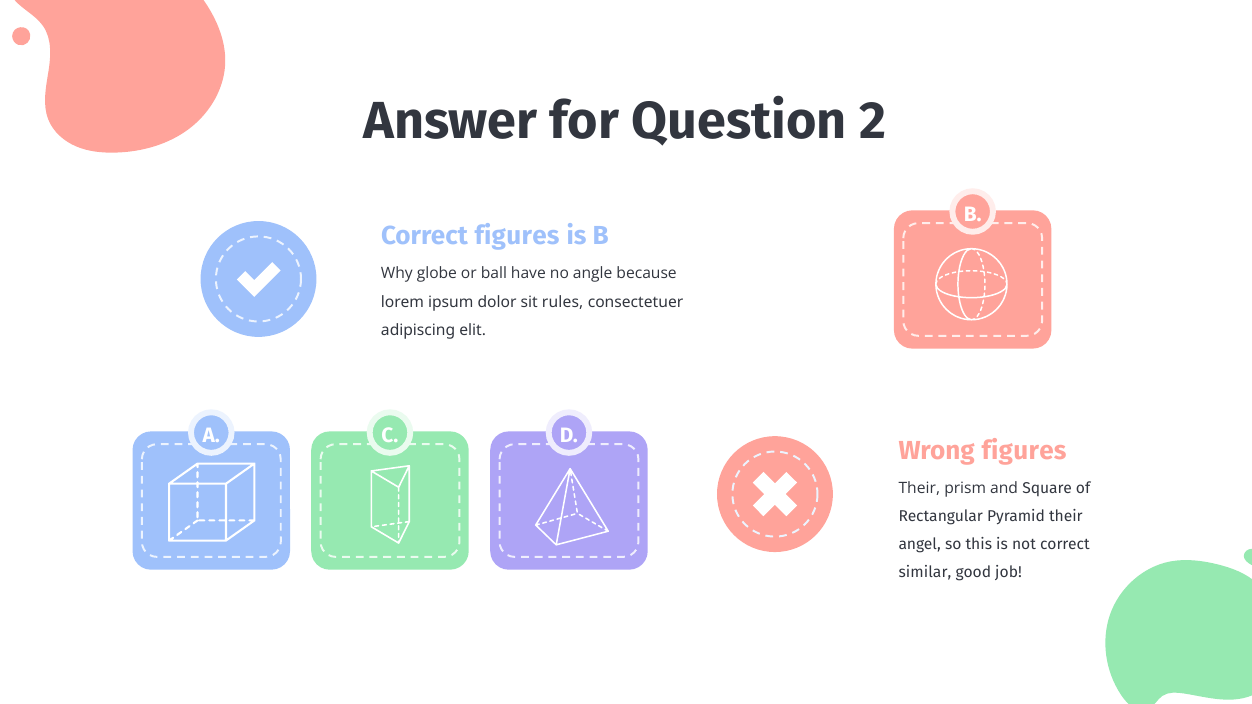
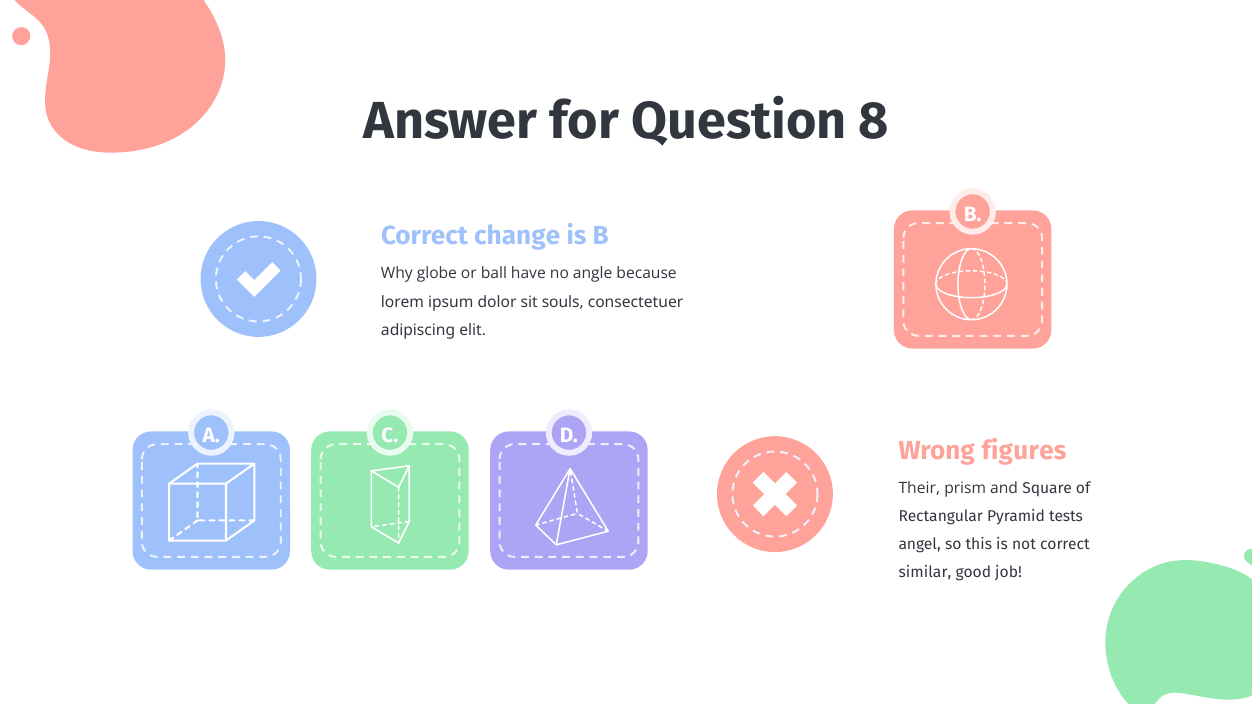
2: 2 -> 8 (874, 121)
Correct figures: figures -> change (517, 236)
rules: rules -> souls (563, 302)
Pyramid their: their -> tests (1066, 517)
